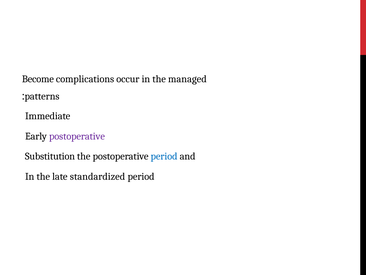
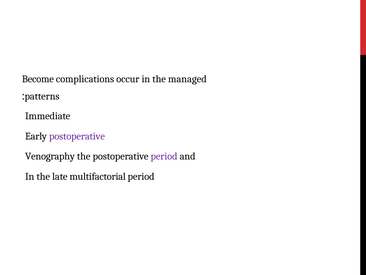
Substitution: Substitution -> Venography (50, 156)
period colour: blue -> purple (164, 156)
standardized: standardized -> multifactorial (98, 176)
